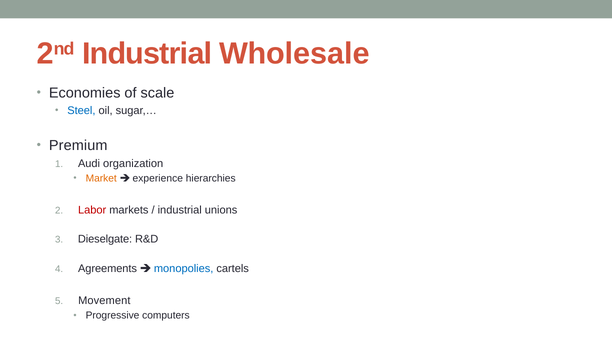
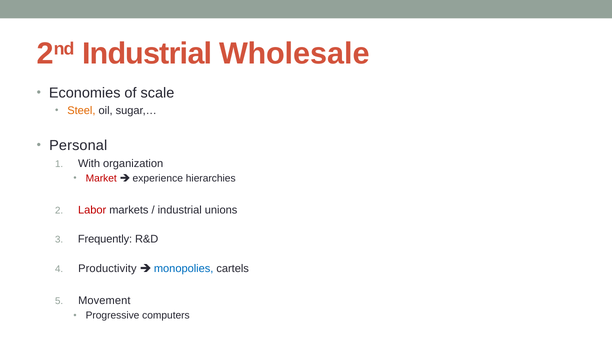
Steel colour: blue -> orange (81, 111)
Premium: Premium -> Personal (78, 146)
Audi: Audi -> With (89, 164)
Market colour: orange -> red (101, 179)
Dieselgate: Dieselgate -> Frequently (105, 240)
Agreements: Agreements -> Productivity (107, 269)
